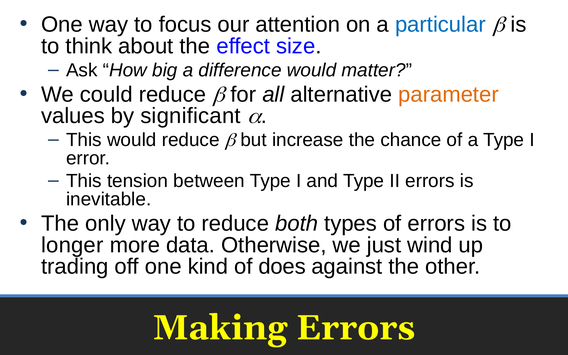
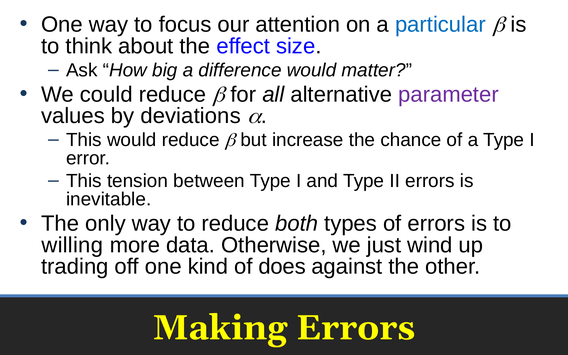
parameter colour: orange -> purple (448, 94)
significant: significant -> deviations (191, 116)
longer: longer -> willing (72, 245)
